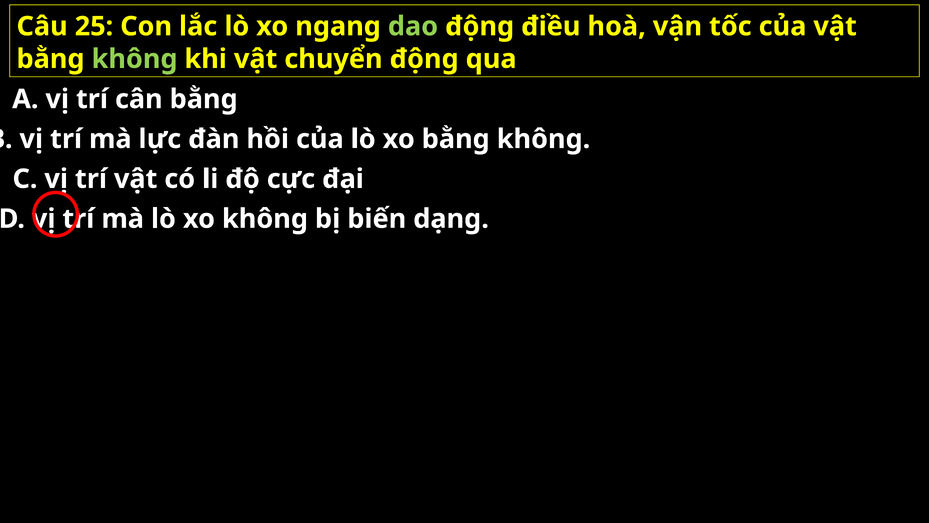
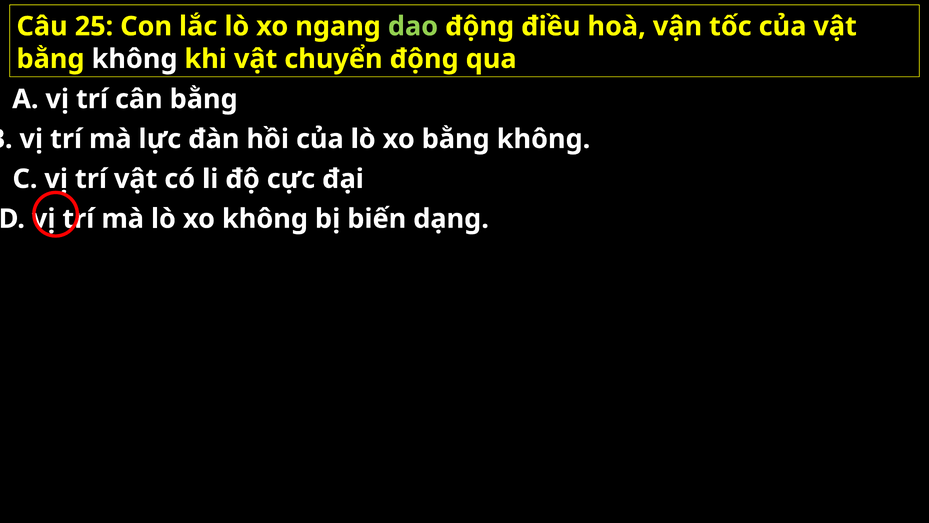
không colour: light green -> white (135, 59)
